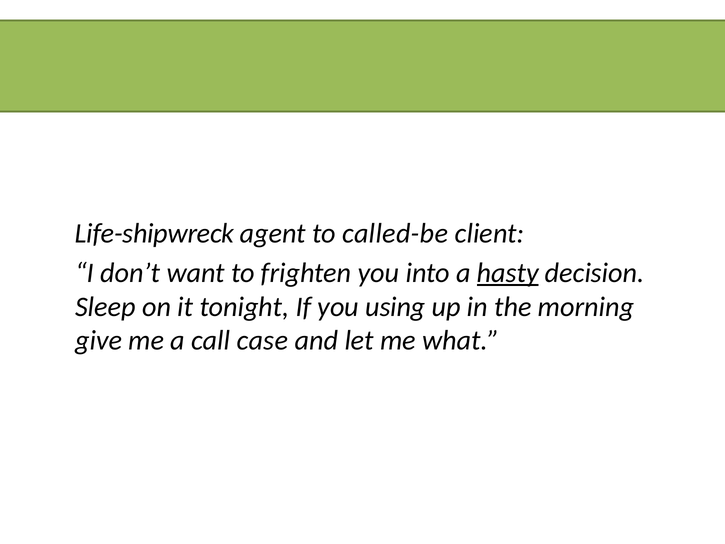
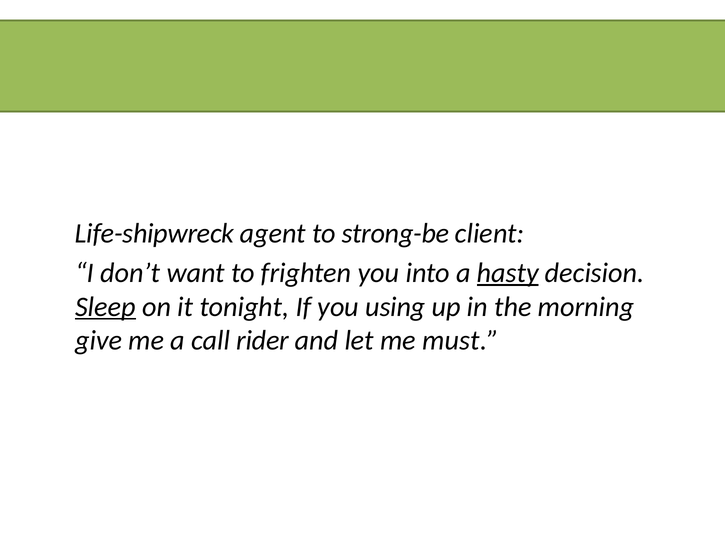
called-be: called-be -> strong-be (395, 233)
Sleep underline: none -> present (105, 307)
case: case -> rider (263, 340)
what: what -> must (461, 340)
